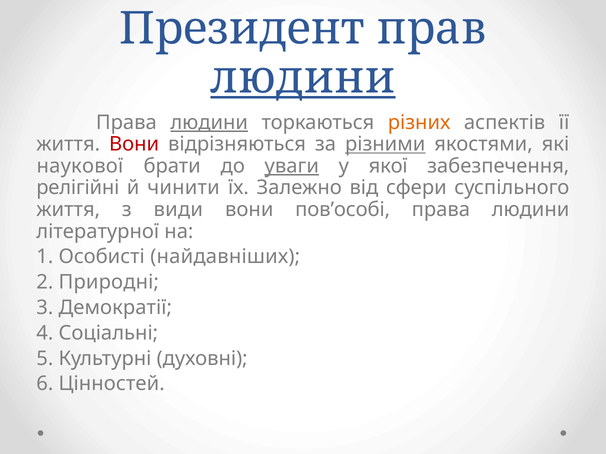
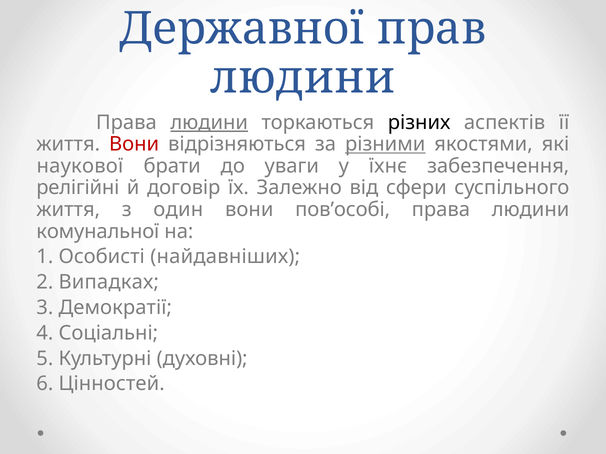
Президент: Президент -> Державної (242, 29)
людини underline: present -> none (303, 78)
різних colour: orange -> black (419, 123)
уваги underline: present -> none (292, 166)
якої: якої -> їхнє (388, 166)
чинити: чинити -> договір (184, 188)
види: види -> один (178, 210)
літературної: літературної -> комунальної (98, 232)
Природні: Природні -> Випадках (109, 283)
